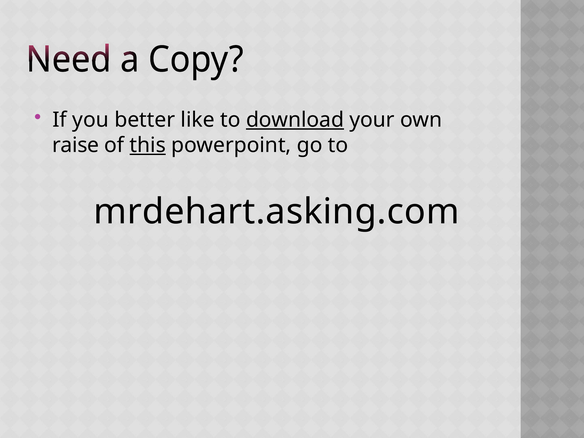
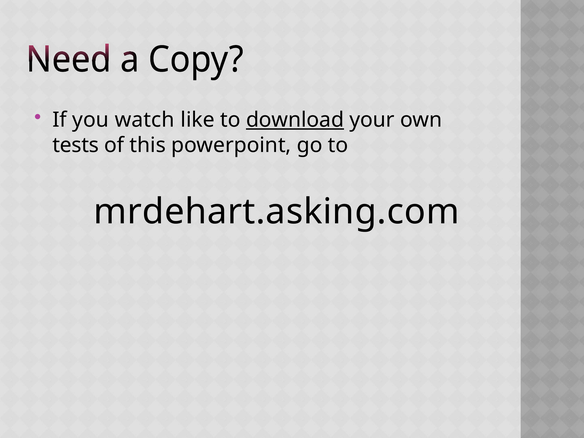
better: better -> watch (145, 120)
raise: raise -> tests (76, 145)
this underline: present -> none (148, 145)
